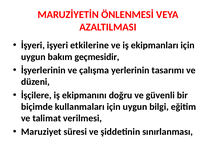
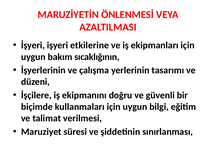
geçmesidir: geçmesidir -> sıcaklığının (97, 57)
